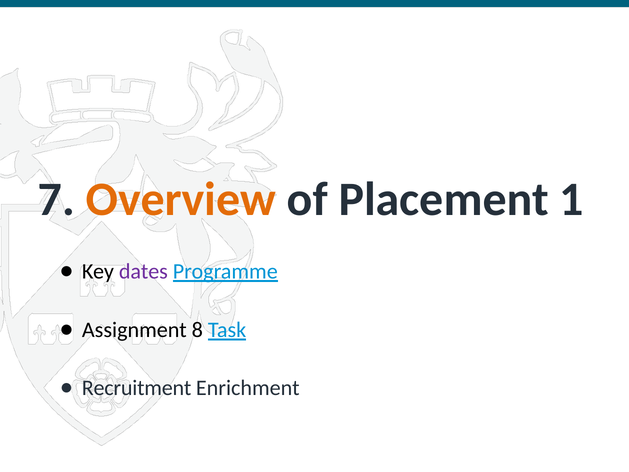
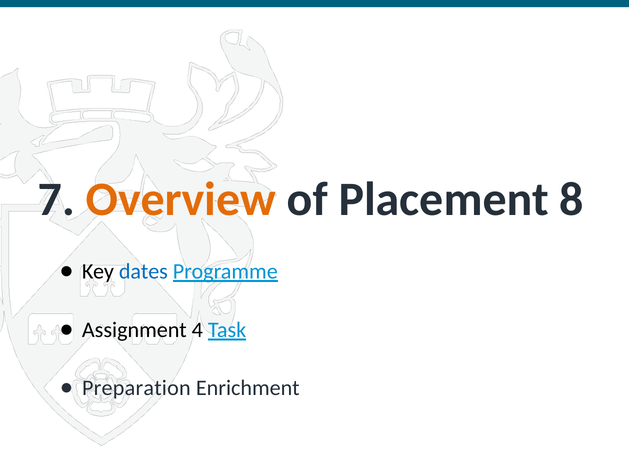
1: 1 -> 8 (572, 199)
dates colour: purple -> blue (143, 272)
8: 8 -> 4 (197, 330)
Recruitment: Recruitment -> Preparation (136, 388)
